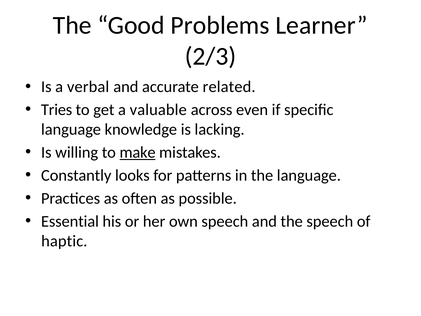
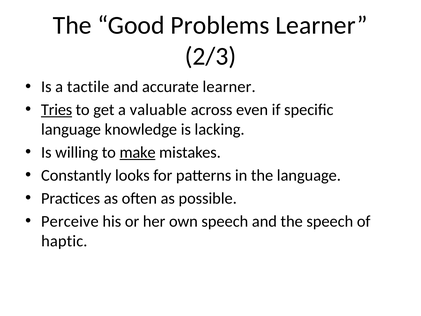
verbal: verbal -> tactile (88, 87)
accurate related: related -> learner (229, 87)
Tries underline: none -> present (57, 110)
Essential: Essential -> Perceive (70, 221)
